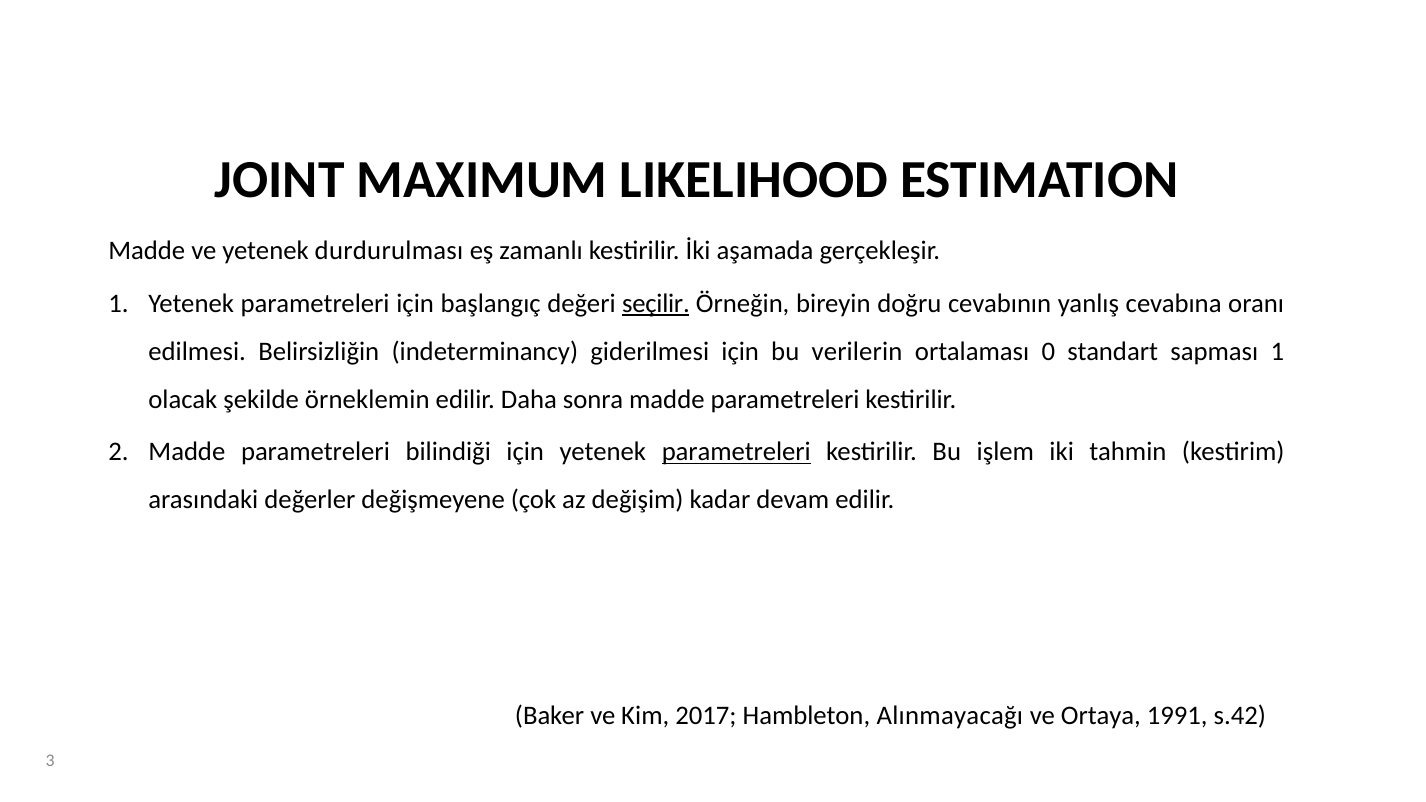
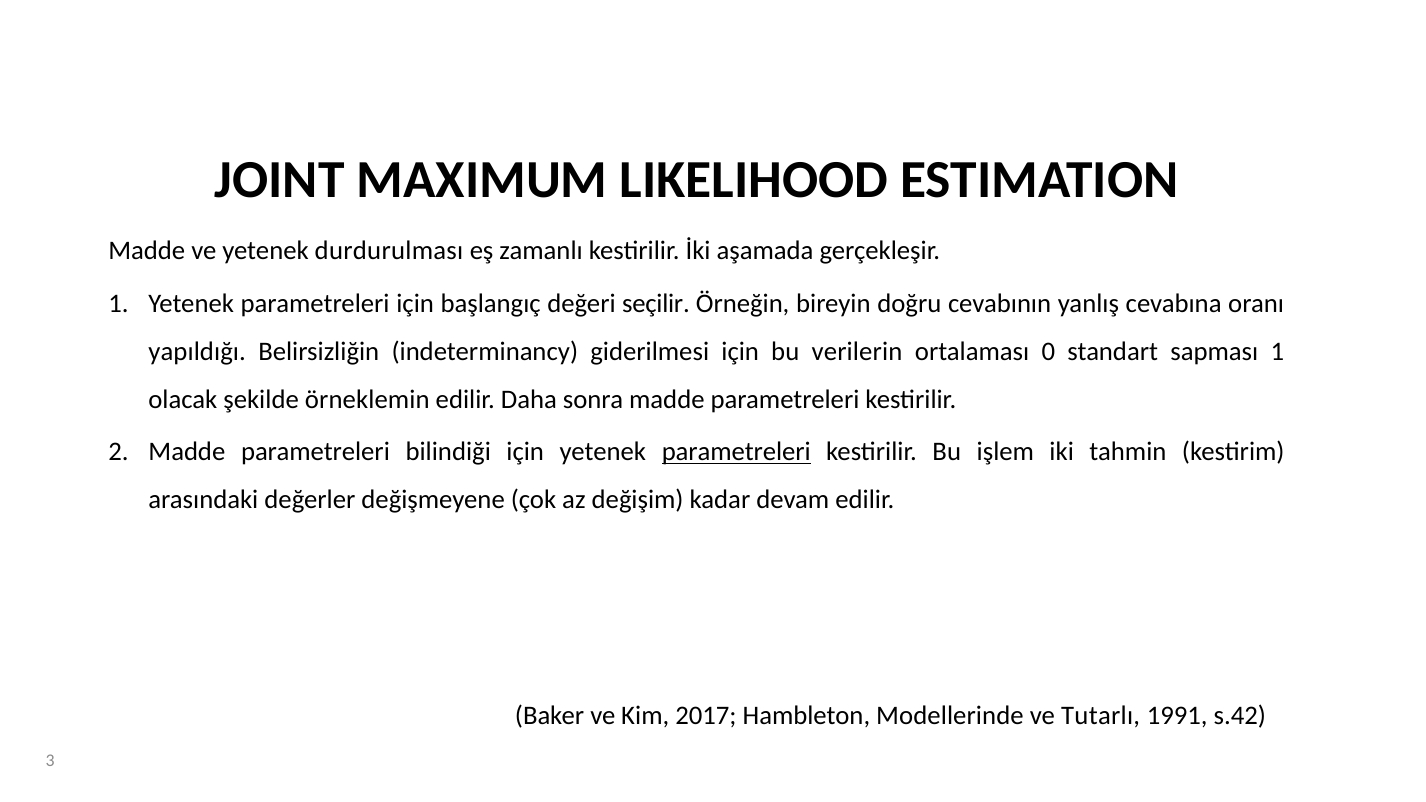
seçilir underline: present -> none (656, 303)
edilmesi: edilmesi -> yapıldığı (197, 351)
Alınmayacağı: Alınmayacağı -> Modellerinde (950, 716)
Ortaya: Ortaya -> Tutarlı (1101, 716)
